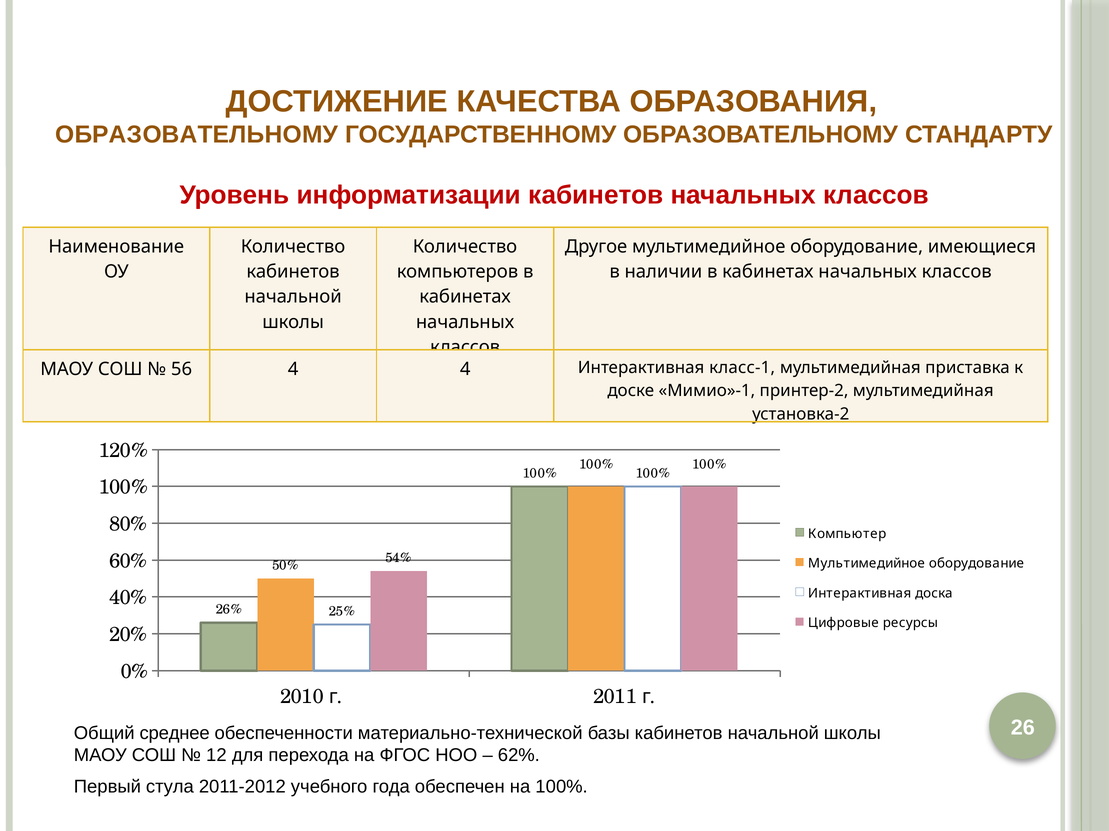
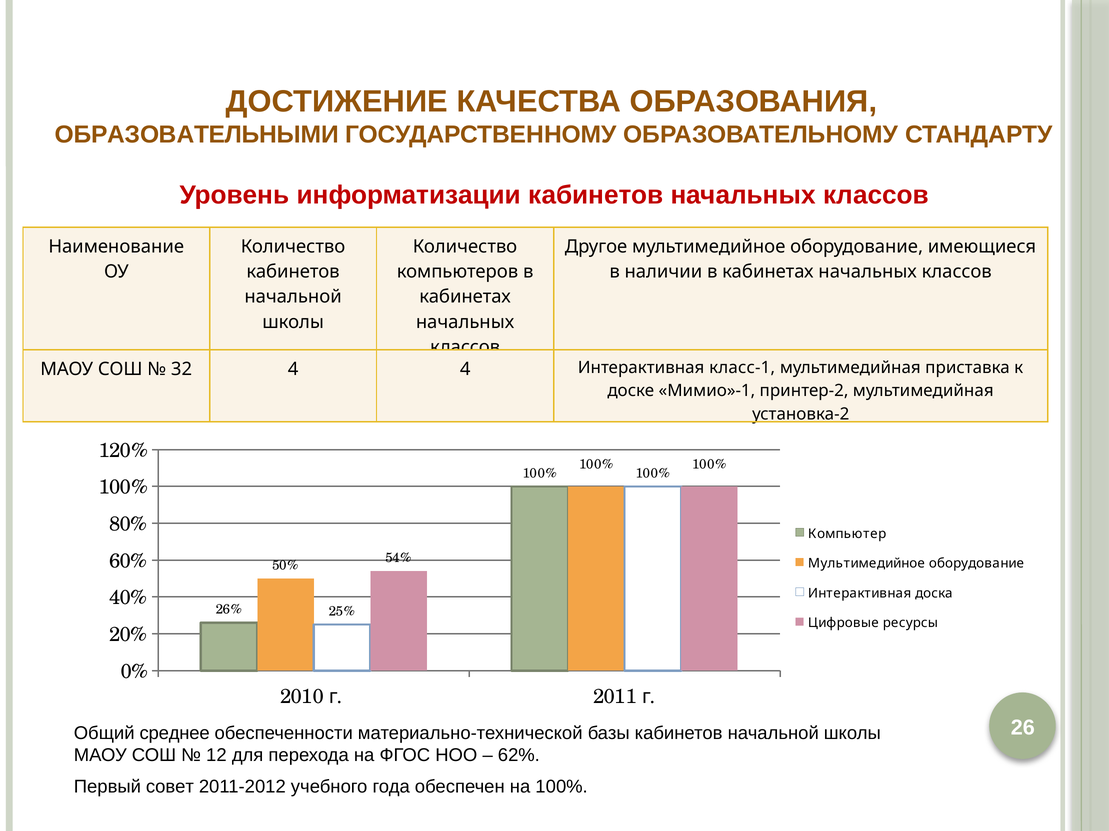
ОБРАЗОВАТЕЛЬНОМУ: ОБРАЗОВАТЕЛЬНОМУ -> ОБРАЗОВАТЕЛЬНЫМИ (197, 135)
56: 56 -> 32 (182, 369)
стула: стула -> совет (170, 787)
